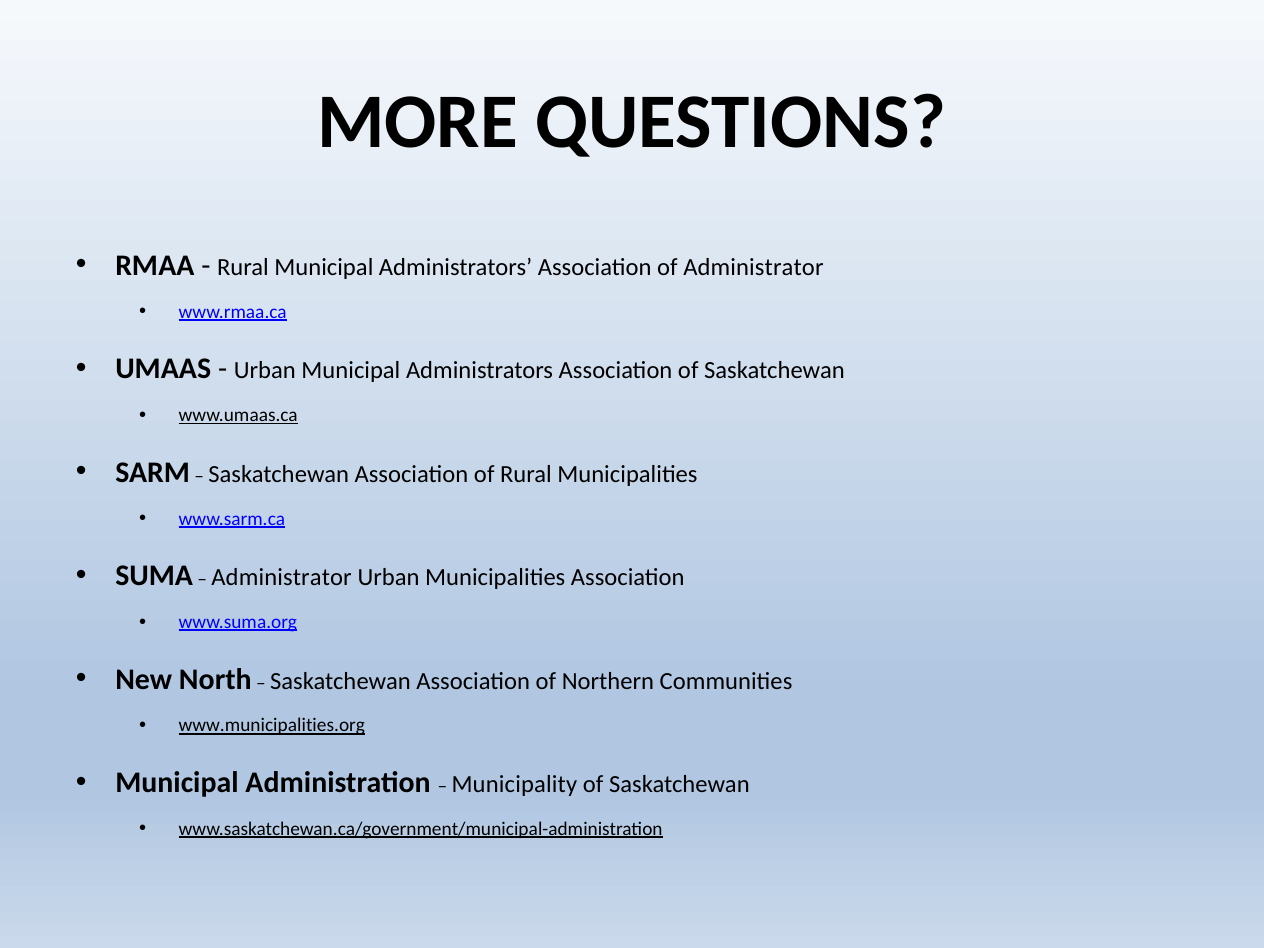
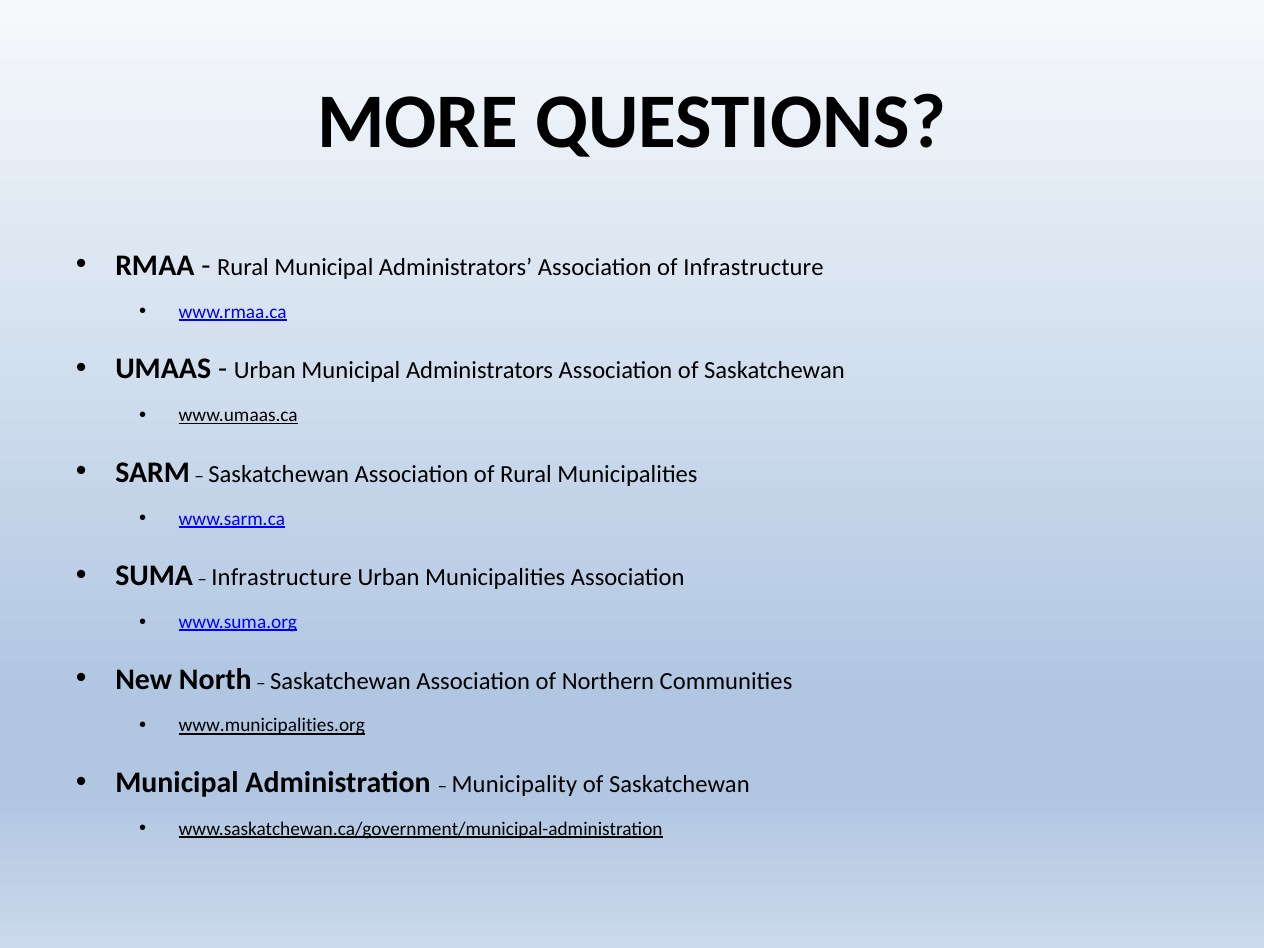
of Administrator: Administrator -> Infrastructure (753, 267)
Administrator: Administrator -> Infrastructure (282, 578)
